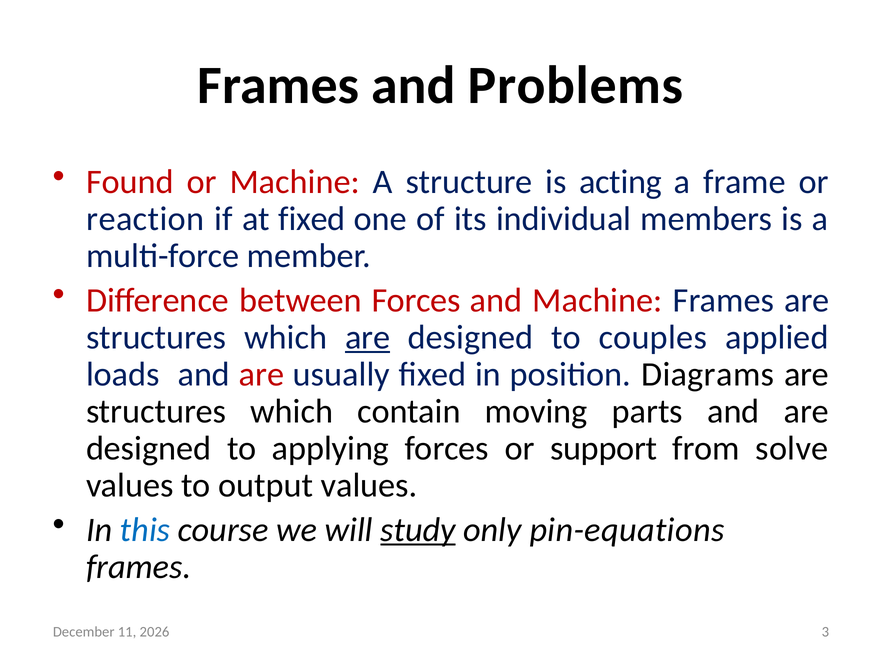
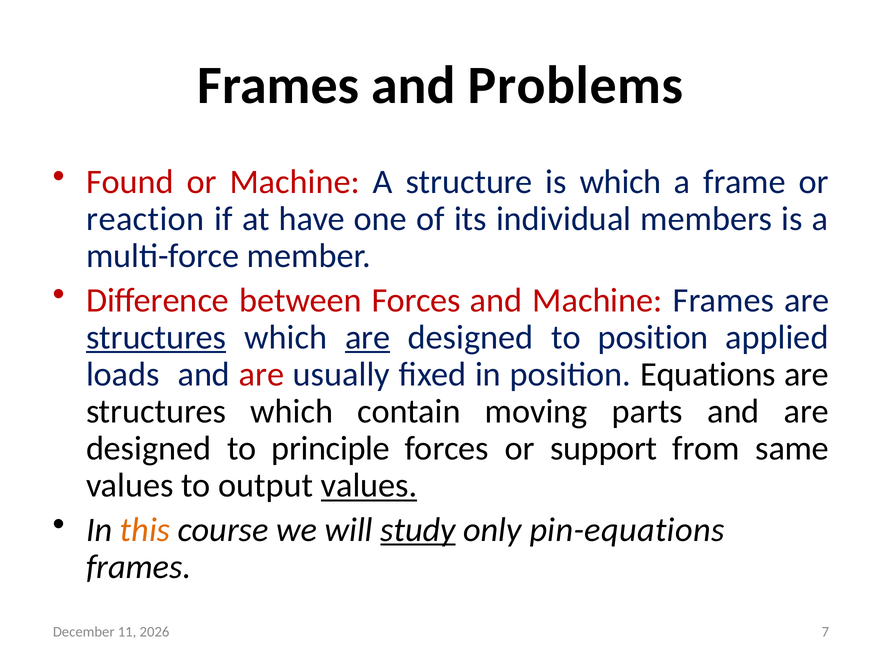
is acting: acting -> which (620, 182)
at fixed: fixed -> have (312, 219)
structures underline: none -> present (156, 337)
to couples: couples -> position (653, 337)
Diagrams: Diagrams -> Equations (708, 374)
applying: applying -> principle (331, 448)
solve: solve -> same (792, 448)
values underline: none -> present (369, 485)
this colour: blue -> orange (145, 529)
3: 3 -> 7 (825, 632)
